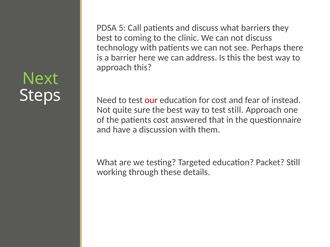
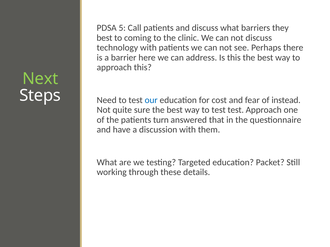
our colour: red -> blue (151, 100)
test still: still -> test (236, 110)
patients cost: cost -> turn (161, 120)
